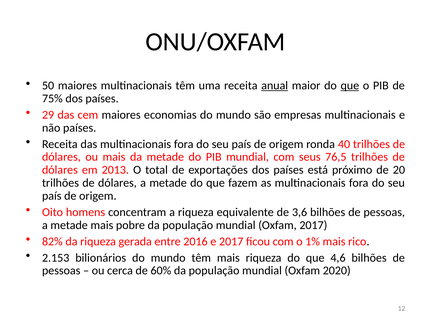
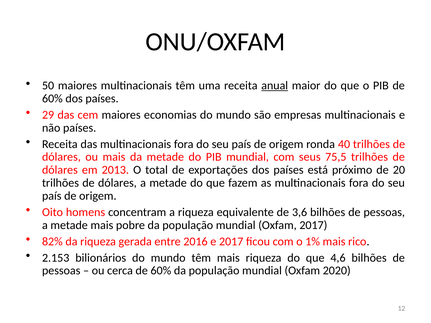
que underline: present -> none (350, 86)
75%: 75% -> 60% (52, 99)
76,5: 76,5 -> 75,5 (336, 157)
